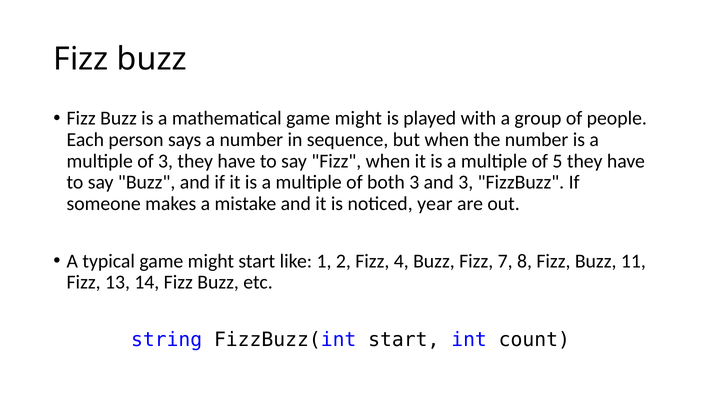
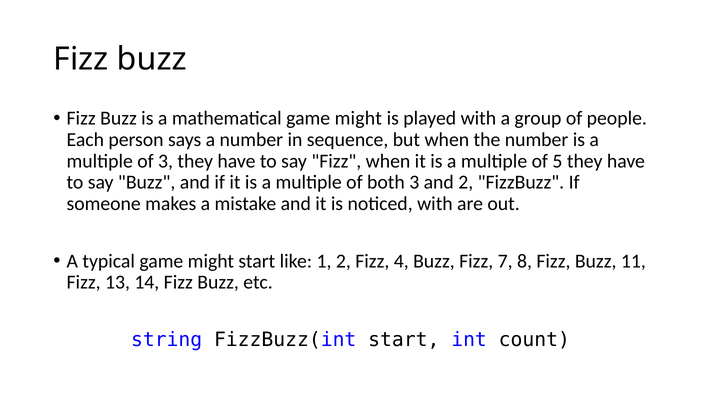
and 3: 3 -> 2 (466, 182)
noticed year: year -> with (435, 203)
